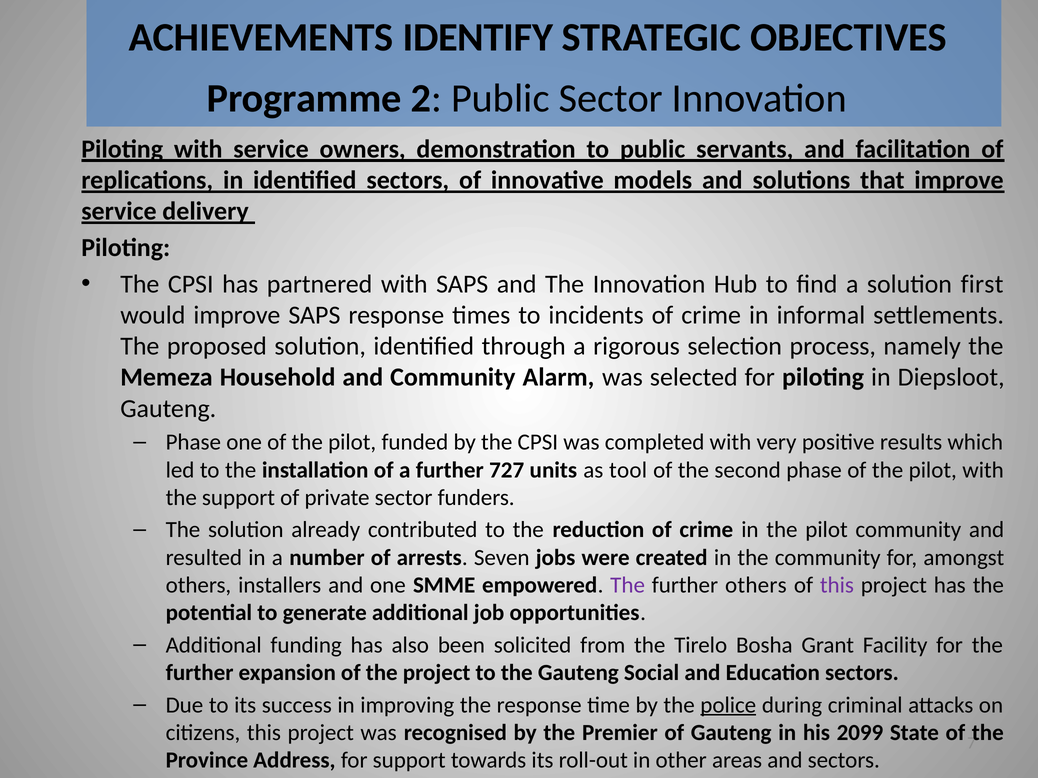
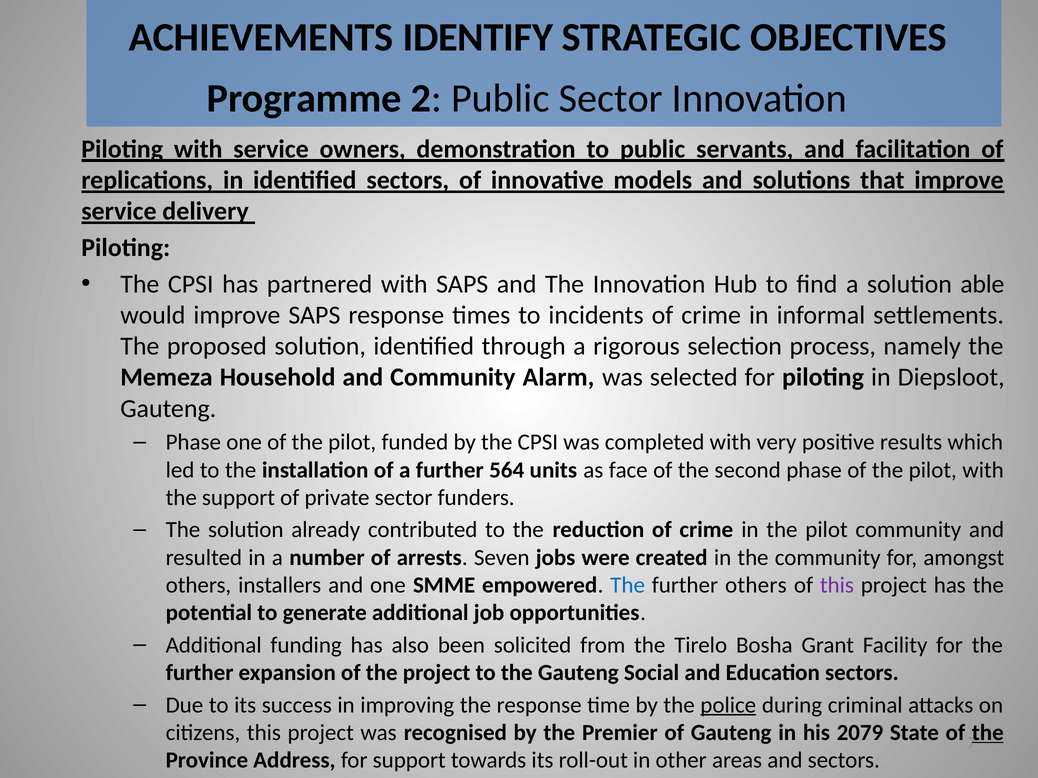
first: first -> able (982, 284)
727: 727 -> 564 (507, 470)
tool: tool -> face (628, 470)
The colour: purple -> blue (628, 586)
2099: 2099 -> 2079 (860, 733)
the underline: none -> present (988, 733)
